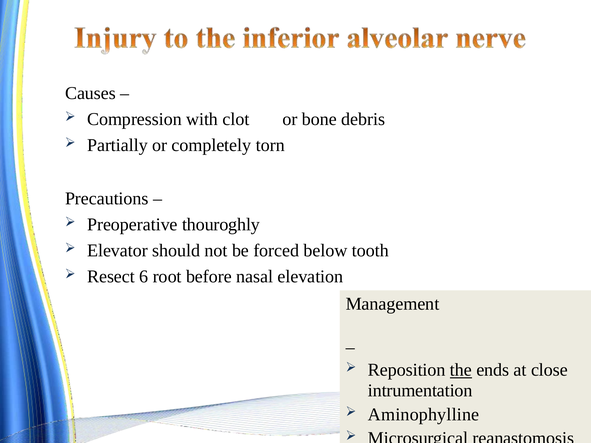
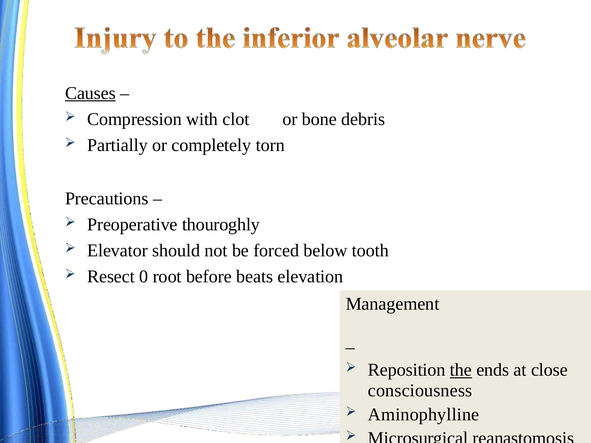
Causes underline: none -> present (90, 93)
6: 6 -> 0 (144, 277)
nasal: nasal -> beats (255, 277)
intrumentation: intrumentation -> consciousness (420, 391)
